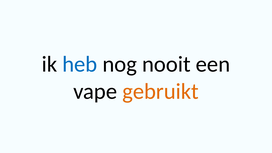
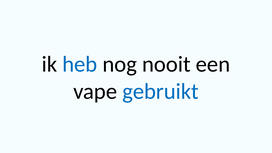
gebruikt colour: orange -> blue (160, 91)
